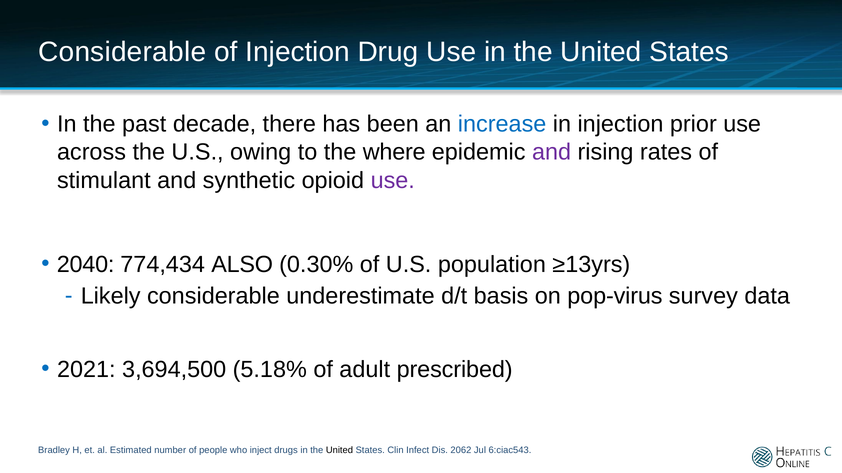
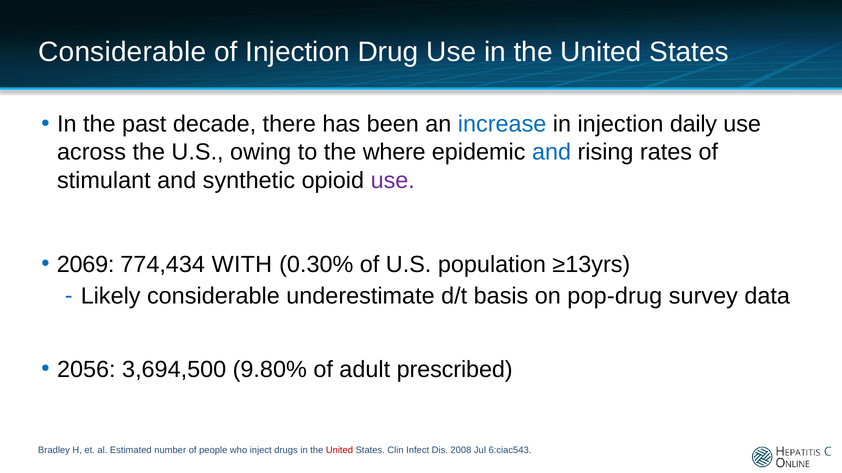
prior: prior -> daily (693, 124)
and colour: purple -> blue (552, 152)
2040: 2040 -> 2069 (86, 265)
ALSO: ALSO -> WITH (242, 265)
pop-virus: pop-virus -> pop-drug (615, 296)
2021: 2021 -> 2056 (86, 370)
5.18%: 5.18% -> 9.80% (270, 370)
United colour: black -> red (339, 451)
2062: 2062 -> 2008 (461, 451)
